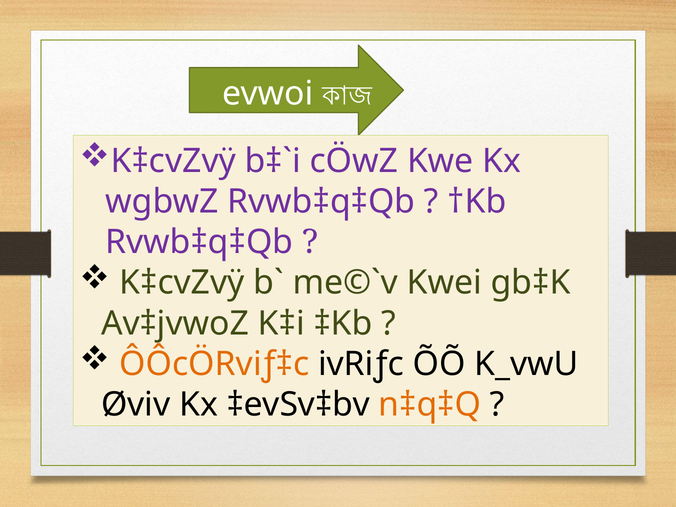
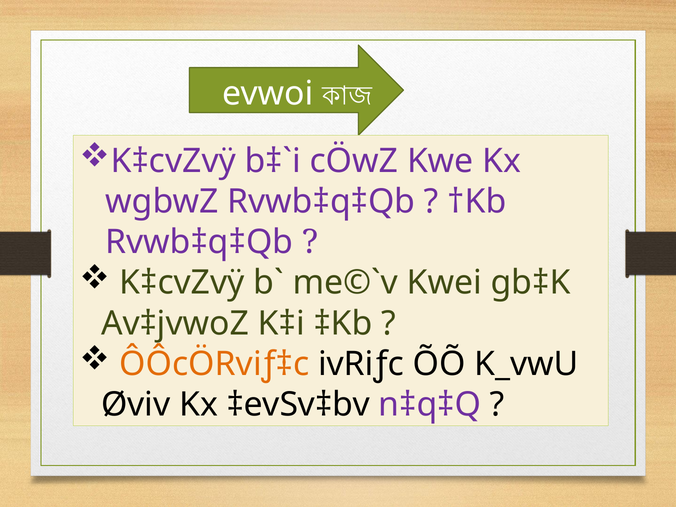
n‡q‡Q colour: orange -> purple (430, 405)
